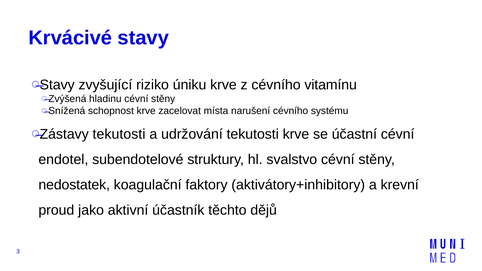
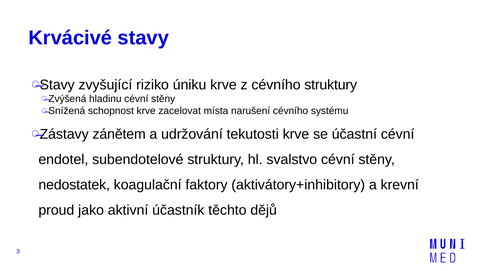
cévního vitamínu: vitamínu -> struktury (331, 85)
Zástavy tekutosti: tekutosti -> zánětem (119, 134)
